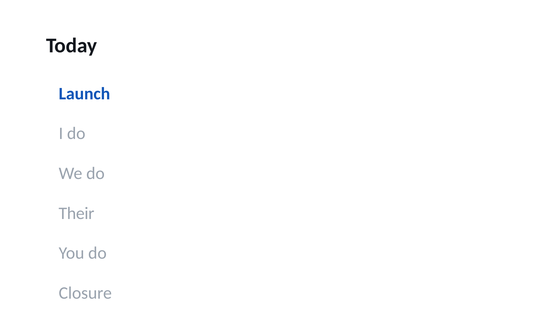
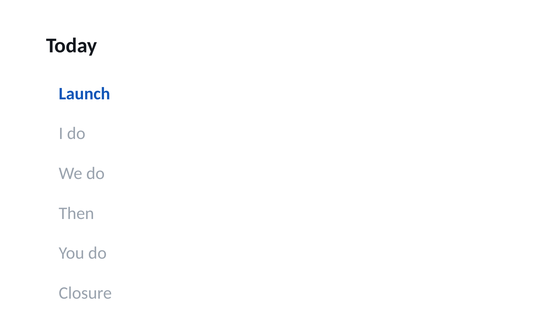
Their: Their -> Then (76, 213)
